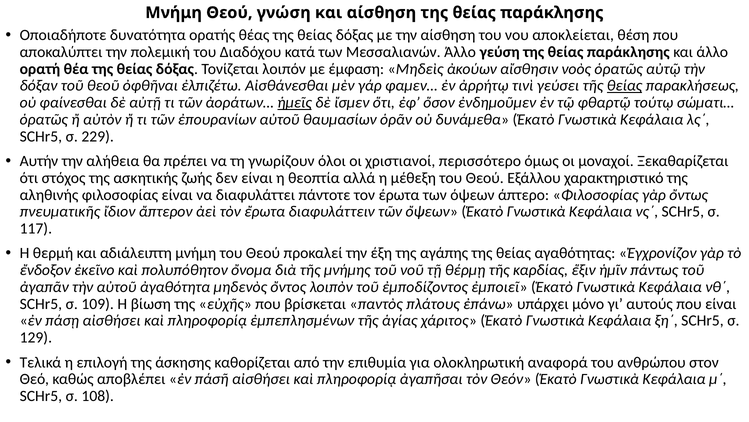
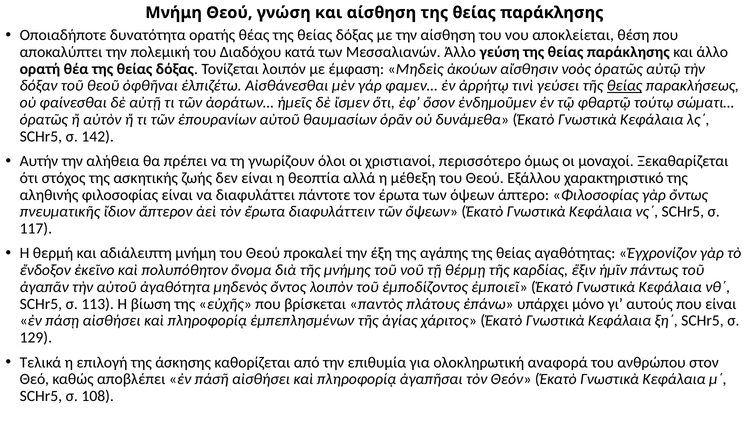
ἡμεῖς underline: present -> none (295, 102)
229: 229 -> 142 (98, 136)
109: 109 -> 113 (98, 303)
